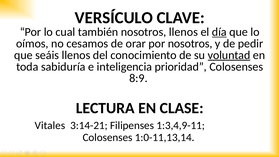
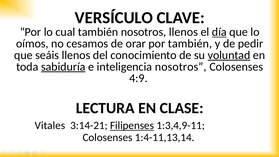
por nosotros: nosotros -> también (190, 44)
sabiduría underline: none -> present (63, 67)
inteligencia prioridad: prioridad -> nosotros (181, 67)
8:9: 8:9 -> 4:9 (138, 78)
Filipenses underline: none -> present (132, 125)
1:0-11,13,14: 1:0-11,13,14 -> 1:4-11,13,14 (165, 137)
